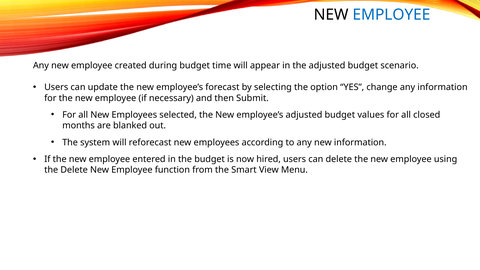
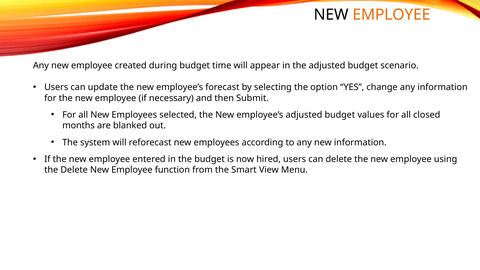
EMPLOYEE colour: blue -> orange (391, 15)
